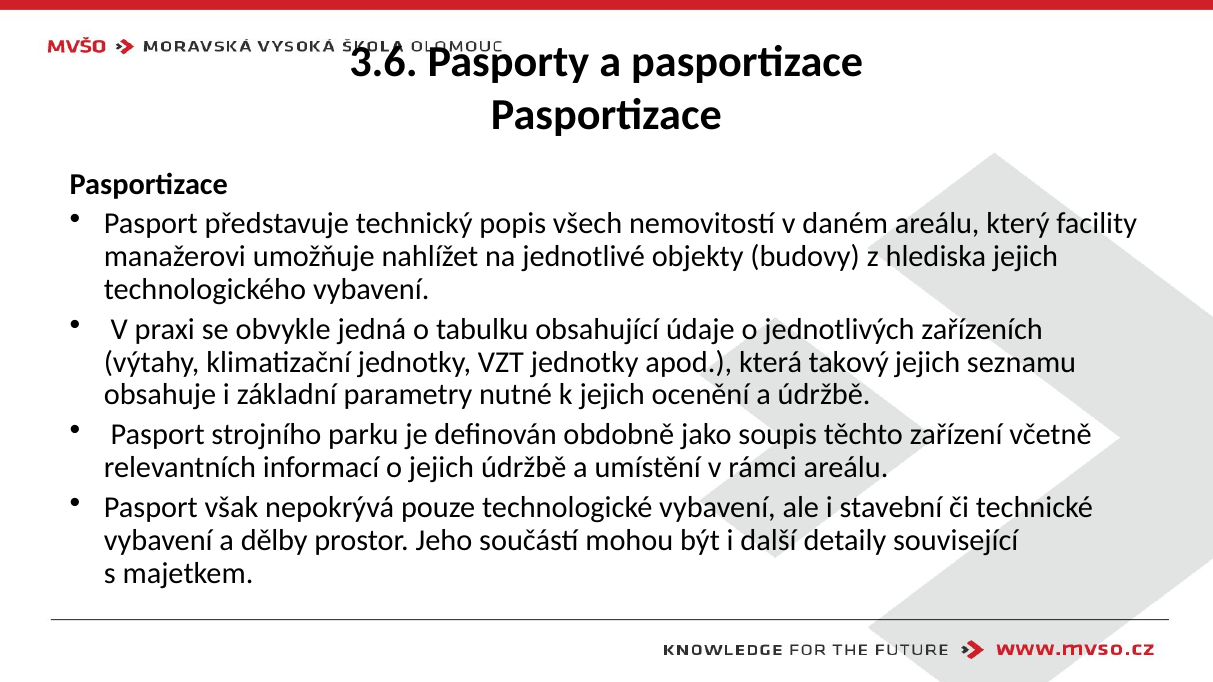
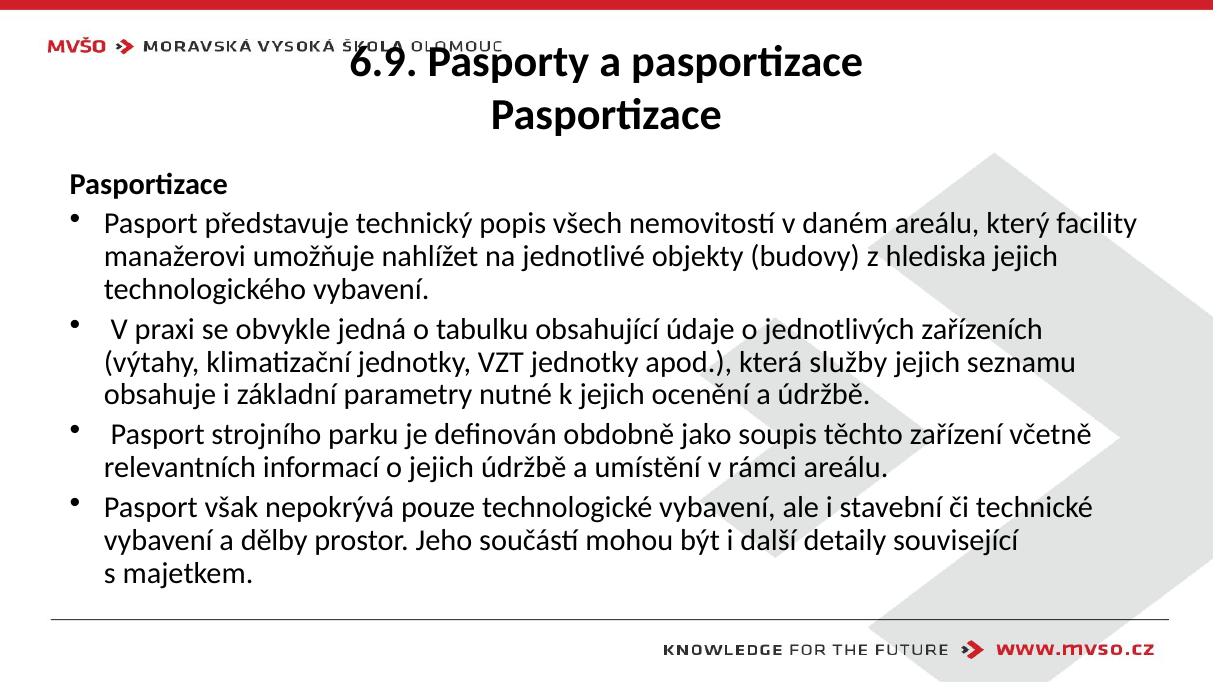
3.6: 3.6 -> 6.9 (383, 61)
takový: takový -> služby (848, 362)
